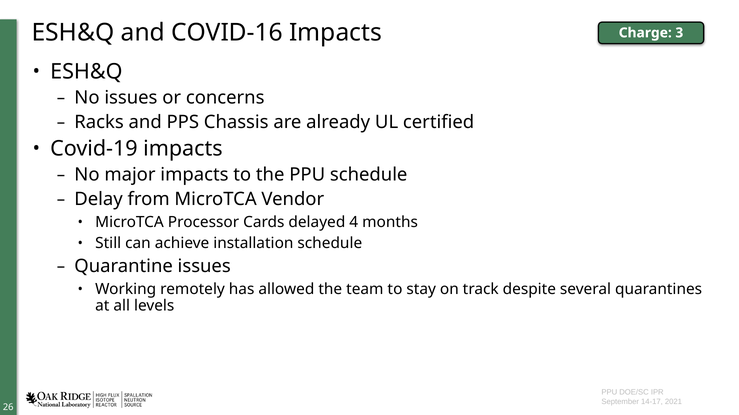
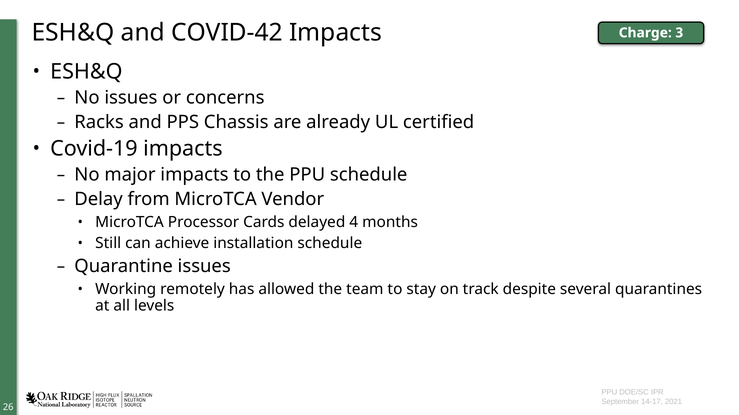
COVID-16: COVID-16 -> COVID-42 (227, 33)
